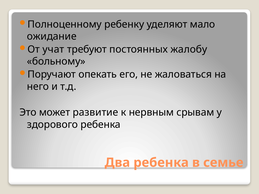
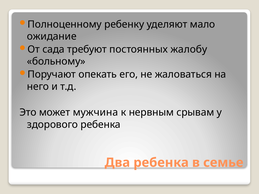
учат: учат -> сада (53, 49)
развитие: развитие -> мужчина (95, 113)
